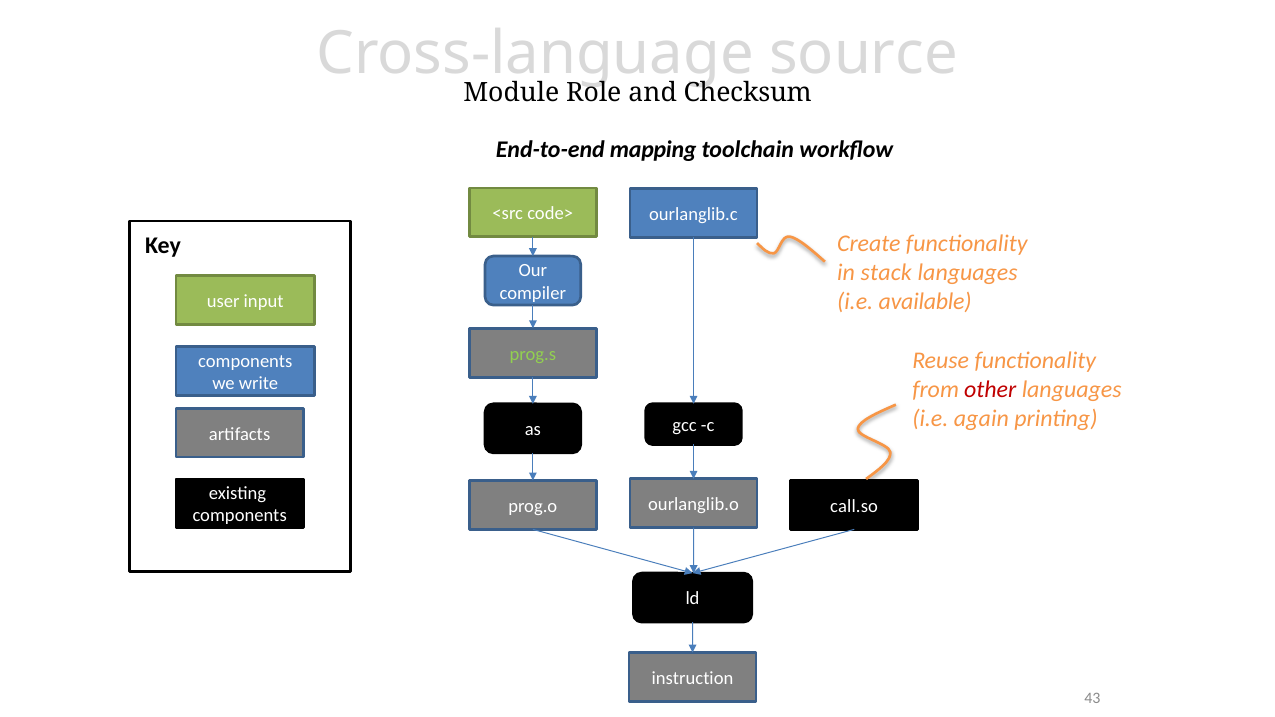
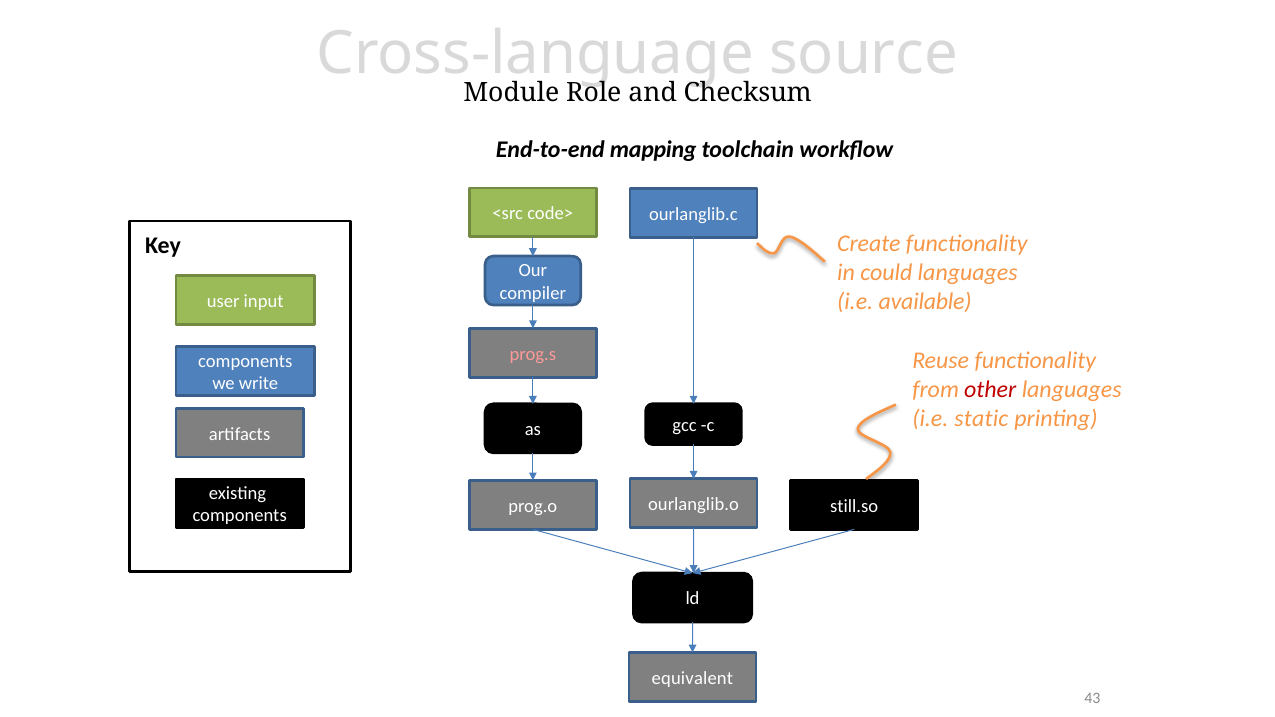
stack: stack -> could (886, 273)
prog.s colour: light green -> pink (533, 354)
again: again -> static (981, 418)
call.so: call.so -> still.so (854, 506)
instruction: instruction -> equivalent (692, 678)
